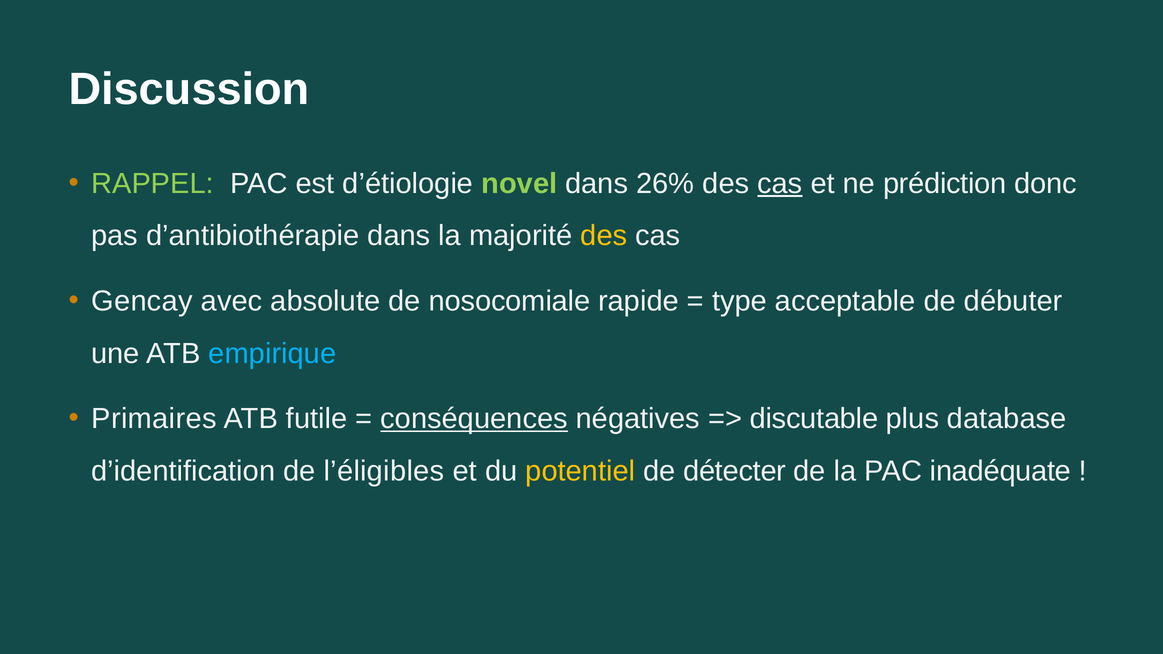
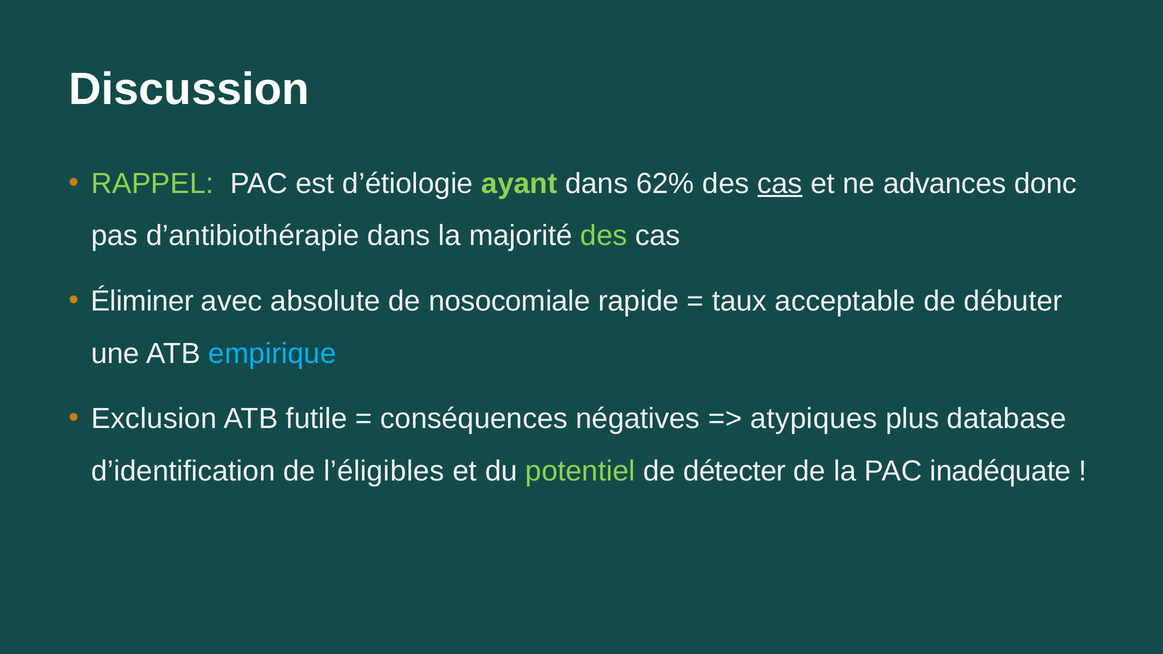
novel: novel -> ayant (519, 184)
26%: 26% -> 62% (665, 184)
prédiction: prédiction -> advances (945, 184)
des colour: yellow -> light green (604, 236)
Gencay: Gencay -> Éliminer (142, 301)
type: type -> taux (740, 301)
Primaires: Primaires -> Exclusion (154, 419)
conséquences underline: present -> none (474, 419)
discutable: discutable -> atypiques (814, 419)
potentiel colour: yellow -> light green (580, 471)
